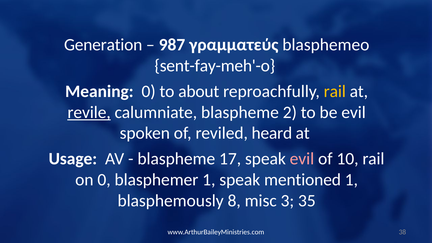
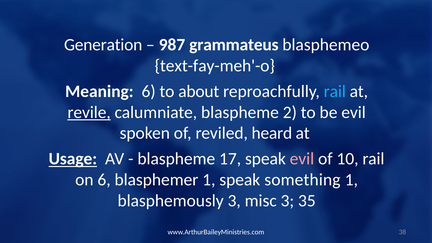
γραμματεύς: γραμματεύς -> grammateus (234, 45)
sent-fay-meh'-o: sent-fay-meh'-o -> text-fay-meh'-o (215, 66)
Meaning 0: 0 -> 6 (149, 91)
rail colour: yellow -> light blue (335, 91)
Usage underline: none -> present (73, 159)
on 0: 0 -> 6 (104, 180)
mentioned: mentioned -> something (302, 180)
blasphemously 8: 8 -> 3 (234, 201)
